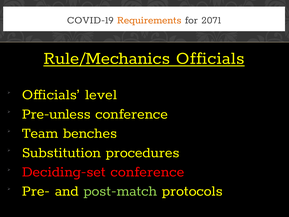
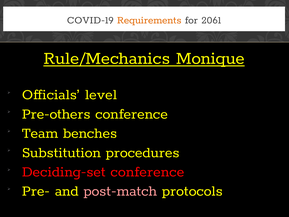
2071: 2071 -> 2061 (211, 20)
Rule/Mechanics Officials: Officials -> Monique (210, 58)
Pre-unless: Pre-unless -> Pre-others (56, 113)
post-match colour: light green -> pink (120, 190)
